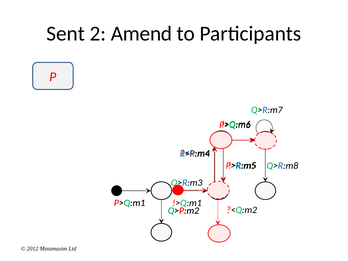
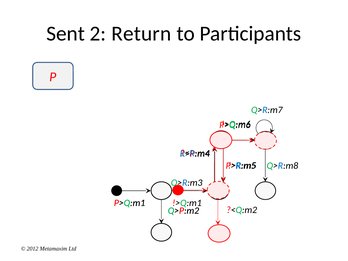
Amend: Amend -> Return (141, 34)
